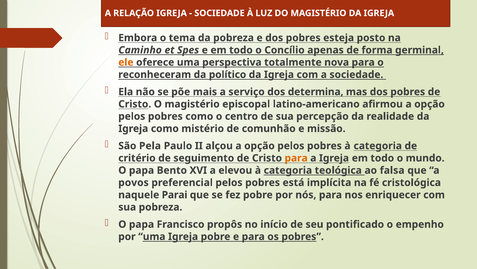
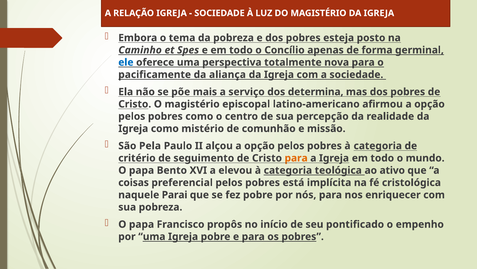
ele colour: orange -> blue (126, 62)
reconheceram: reconheceram -> pacificamente (155, 74)
político: político -> aliança (227, 74)
falsa: falsa -> ativo (392, 170)
povos: povos -> coisas (134, 182)
